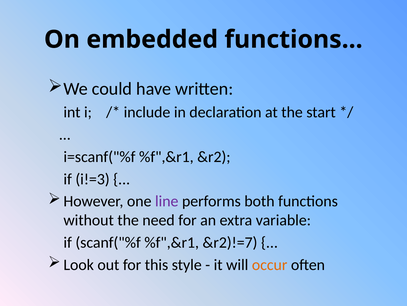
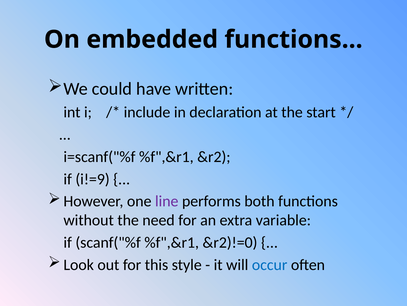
i!=3: i!=3 -> i!=9 (93, 179)
&r2)!=7: &r2)!=7 -> &r2)!=0 (230, 242)
occur colour: orange -> blue (270, 264)
